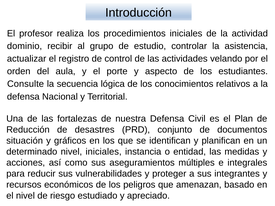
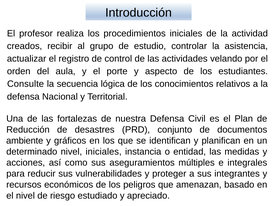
dominio: dominio -> creados (25, 46)
situación: situación -> ambiente (25, 141)
